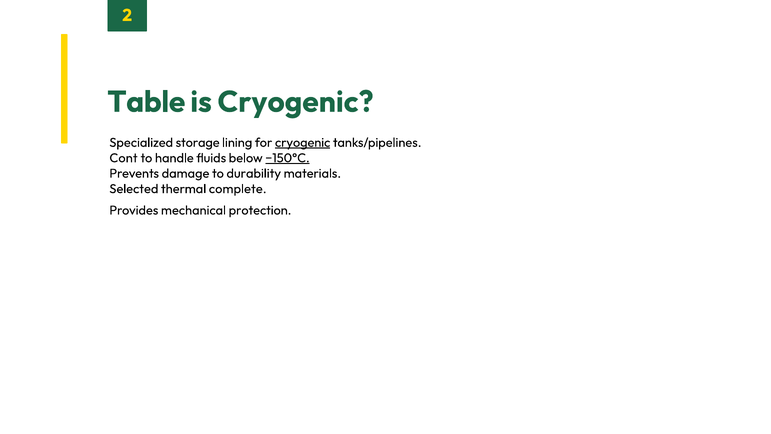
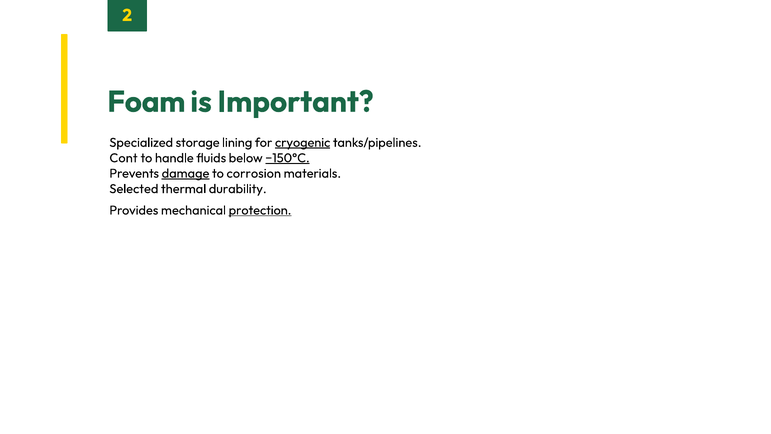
Table: Table -> Foam (146, 102)
is Cryogenic: Cryogenic -> Important (296, 102)
damage underline: none -> present (186, 173)
durability: durability -> corrosion (254, 173)
complete: complete -> durability (238, 189)
protection underline: none -> present (260, 210)
